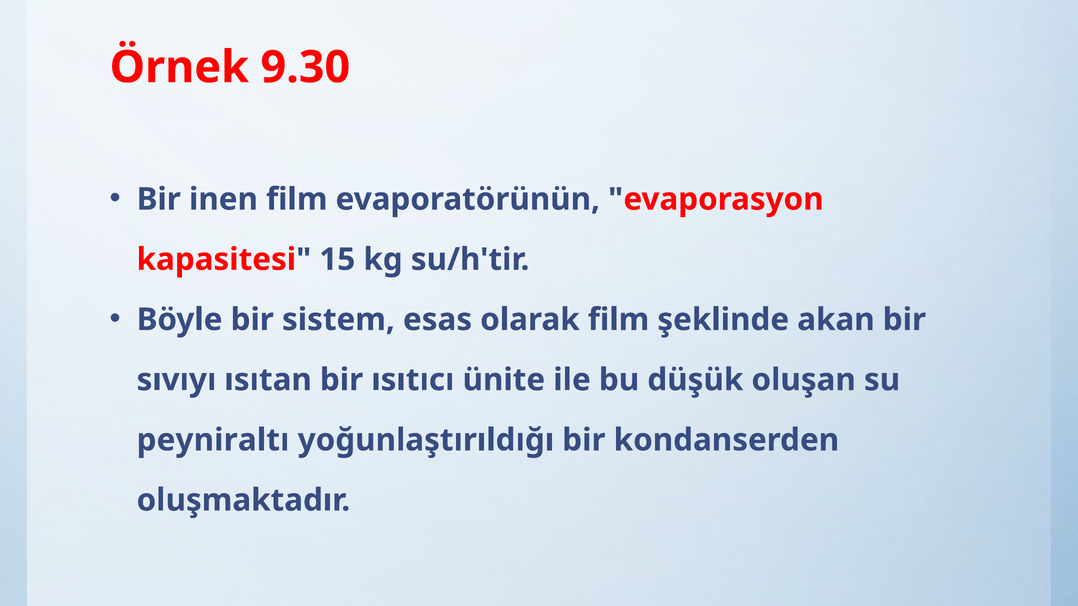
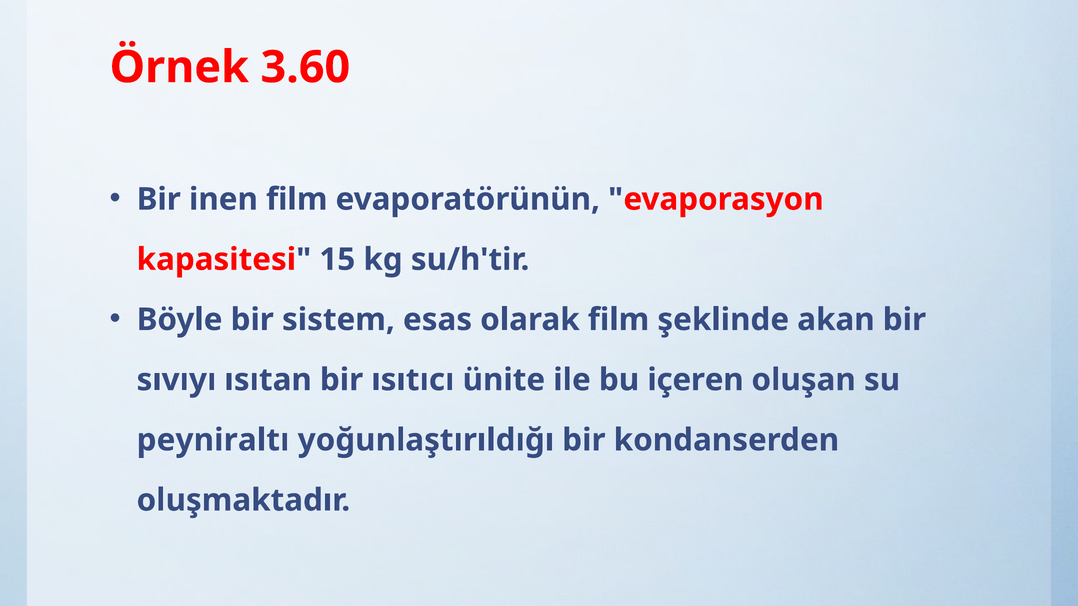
9.30: 9.30 -> 3.60 (305, 67)
düşük: düşük -> içeren (695, 380)
